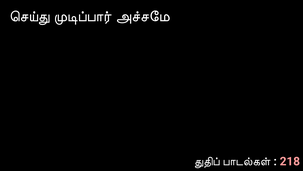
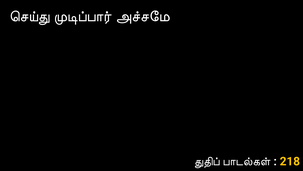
218 colour: pink -> yellow (290, 161)
